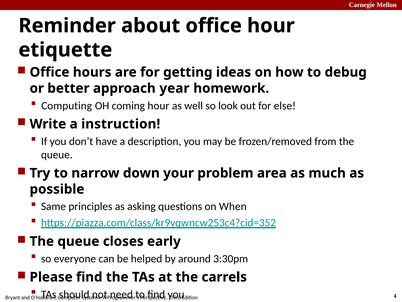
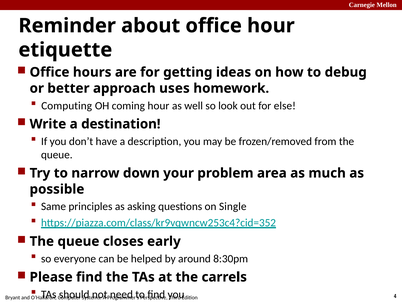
year: year -> uses (174, 88)
instruction: instruction -> destination (121, 124)
When: When -> Single (233, 206)
3:30pm: 3:30pm -> 8:30pm (231, 258)
